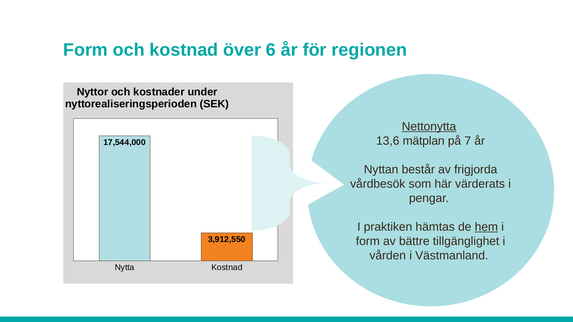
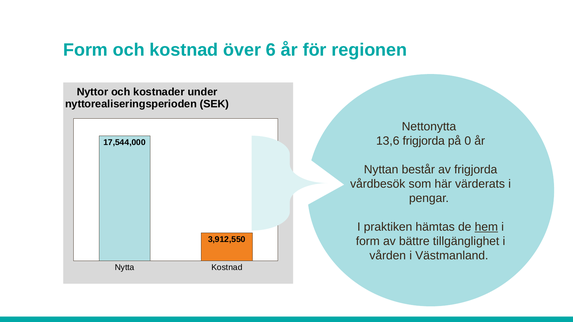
Nettonytta underline: present -> none (429, 127)
13,6 mätplan: mätplan -> frigjorda (424, 141)
7: 7 -> 0 (468, 141)
